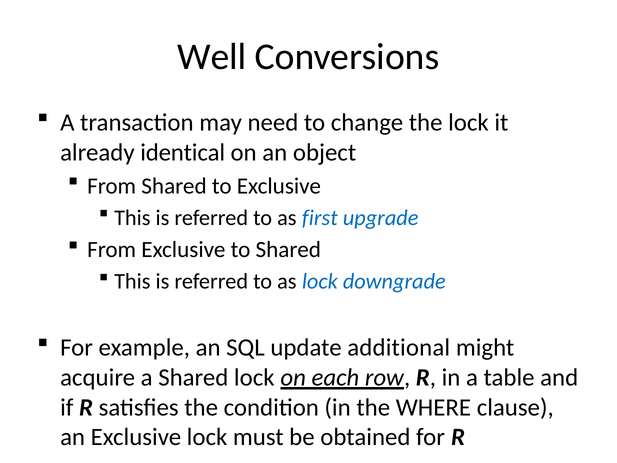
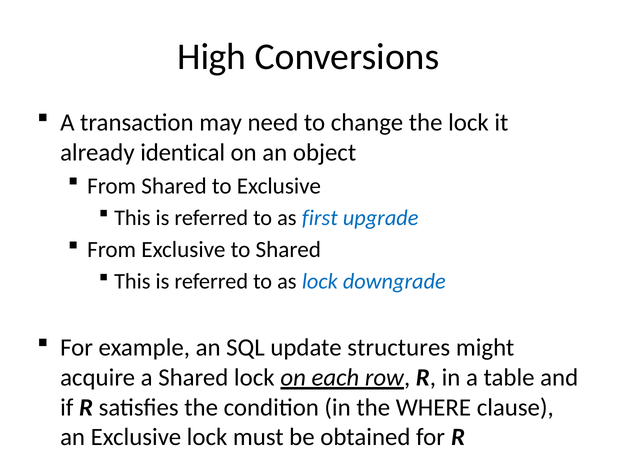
Well: Well -> High (212, 57)
additional: additional -> structures (399, 347)
